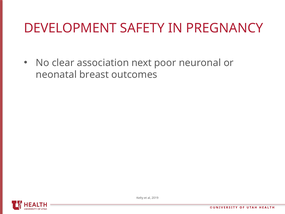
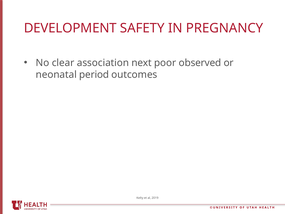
neuronal: neuronal -> observed (200, 63)
breast: breast -> period (94, 75)
